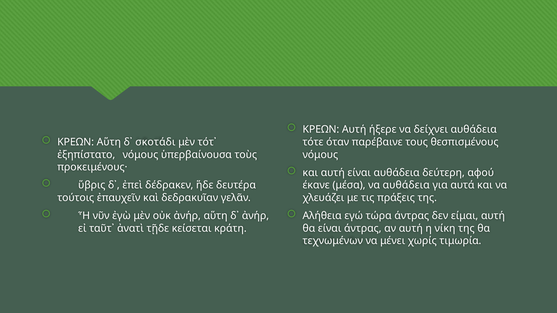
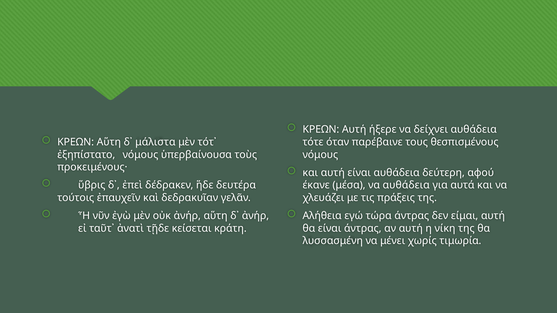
σκοτάδι: σκοτάδι -> μάλιστα (155, 142)
τεχνωμένων: τεχνωμένων -> λυσσασμένη (333, 241)
